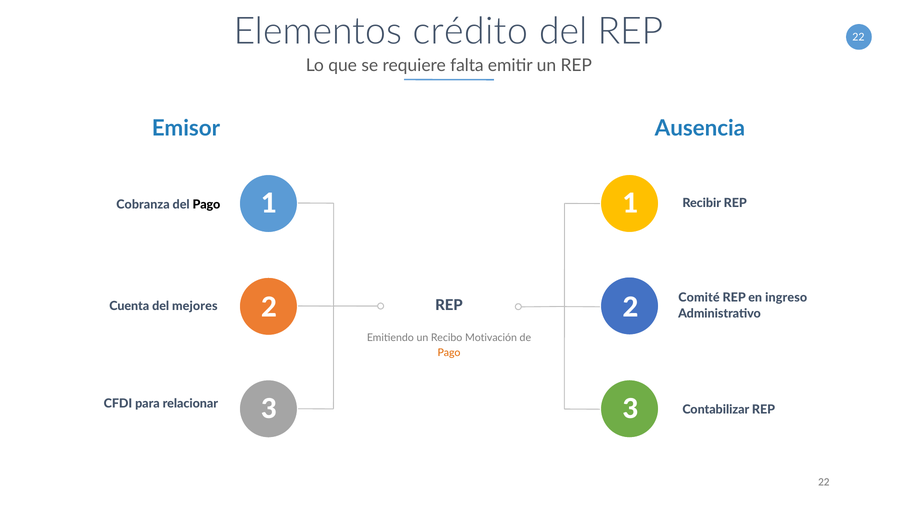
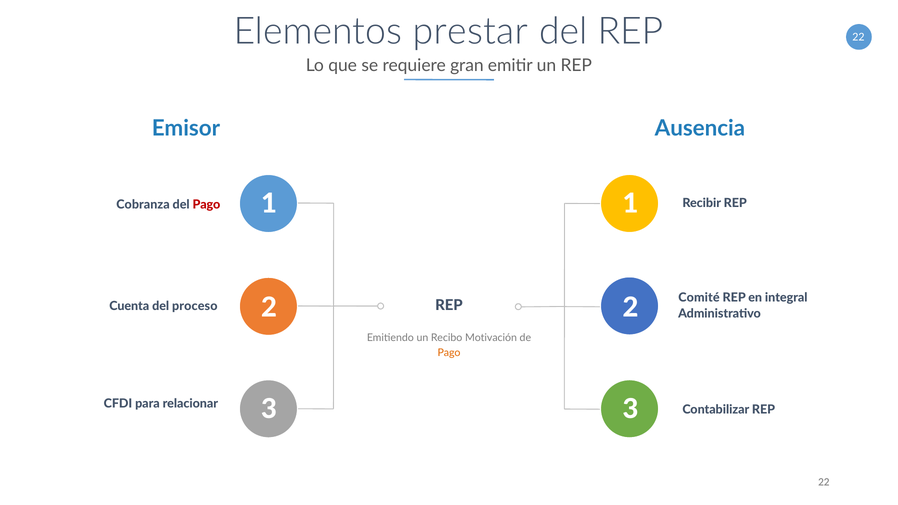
crédito: crédito -> prestar (470, 32)
falta: falta -> gran (467, 66)
Pago colour: black -> red (206, 204)
ingreso: ingreso -> integral (786, 298)
mejores: mejores -> proceso (195, 306)
